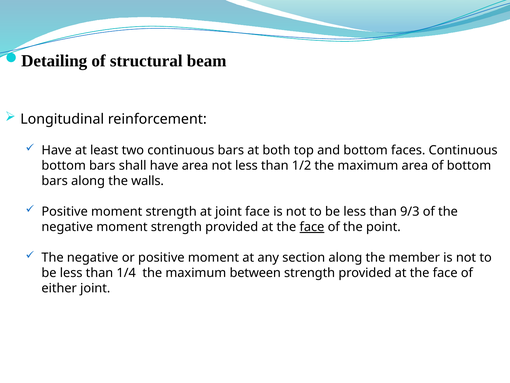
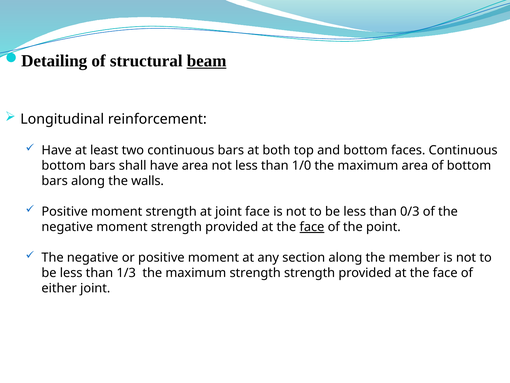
beam underline: none -> present (207, 61)
1/2: 1/2 -> 1/0 (302, 166)
9/3: 9/3 -> 0/3 (410, 211)
1/4: 1/4 -> 1/3 (126, 273)
maximum between: between -> strength (255, 273)
